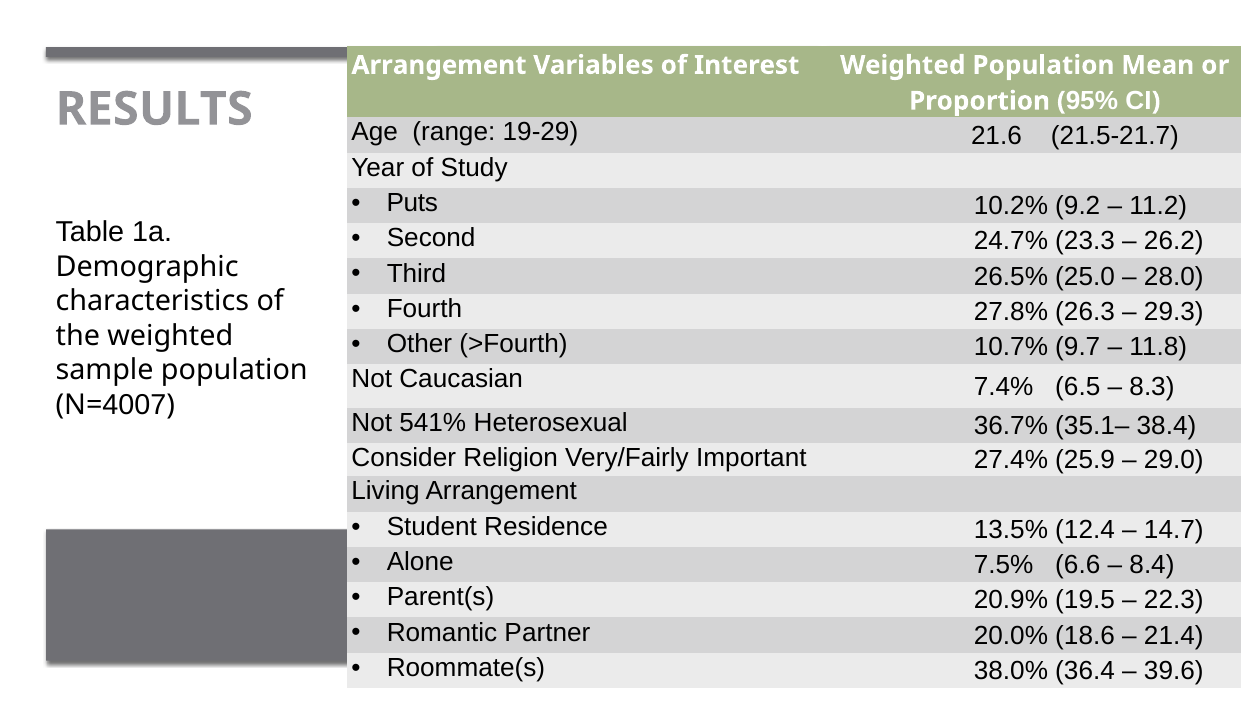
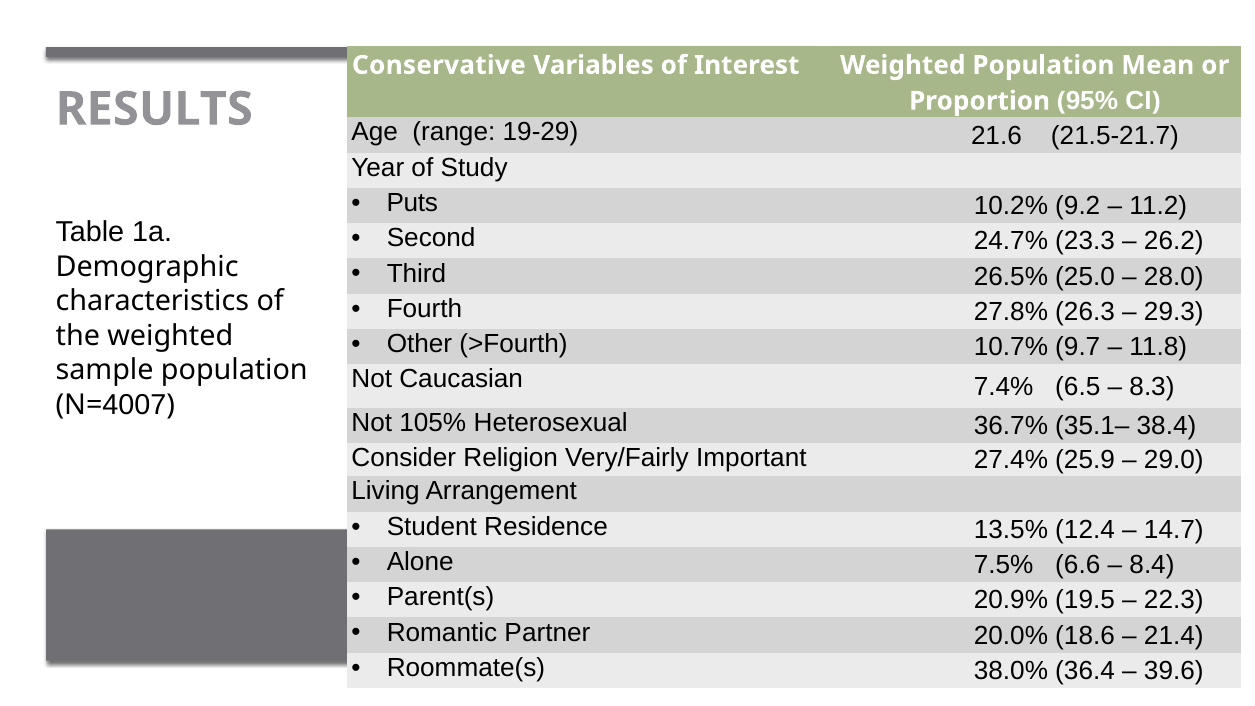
Arrangement: Arrangement -> Conservative (439, 65)
541%: 541% -> 105% (433, 423)
